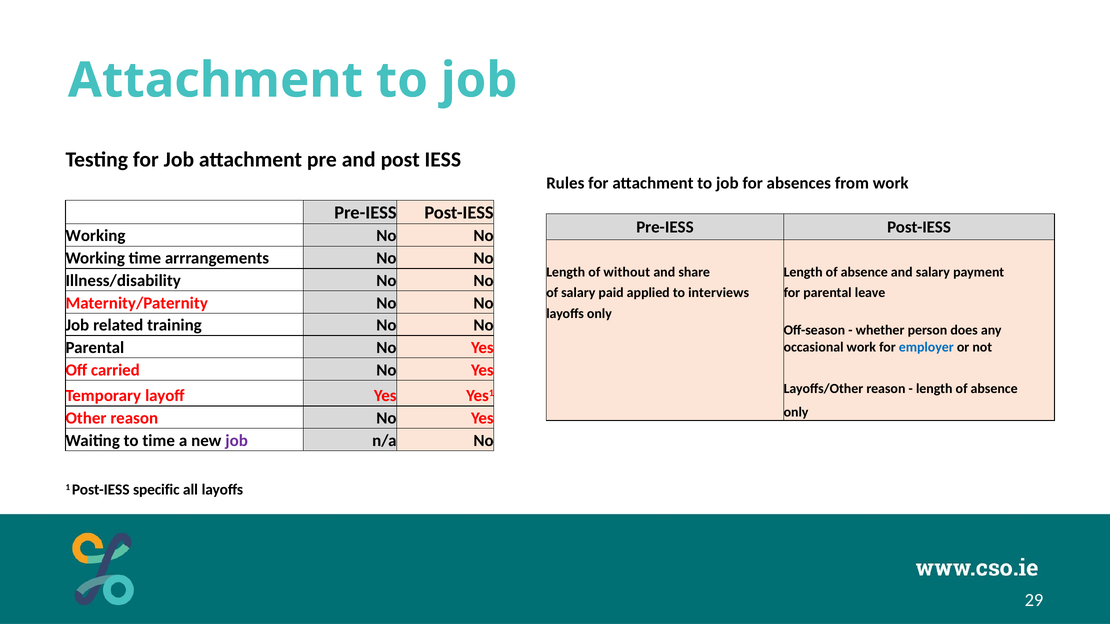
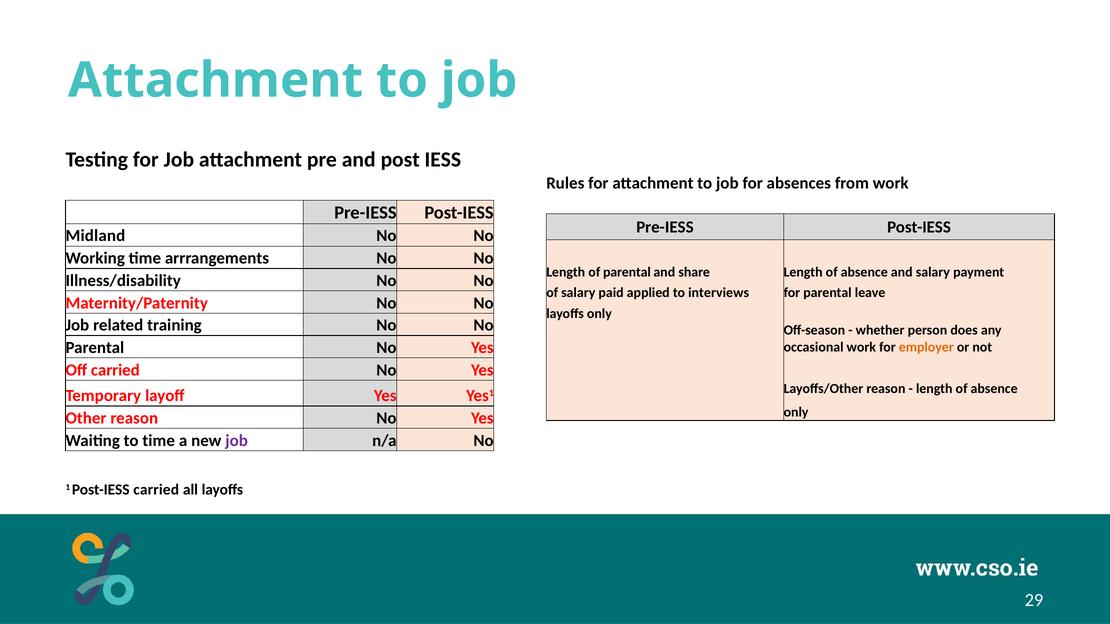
Working: Working -> Midland (95, 236)
of without: without -> parental (627, 272)
employer colour: blue -> orange (926, 347)
Post-IESS specific: specific -> carried (156, 490)
